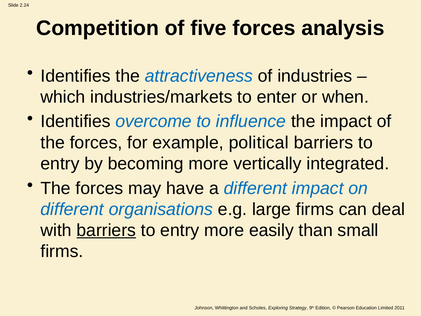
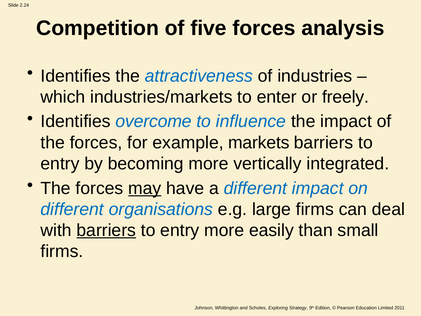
when: when -> freely (346, 97)
political: political -> markets (259, 142)
may underline: none -> present (145, 188)
